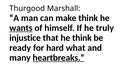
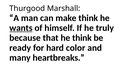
injustice: injustice -> because (25, 38)
what: what -> color (76, 48)
heartbreaks underline: present -> none (59, 58)
